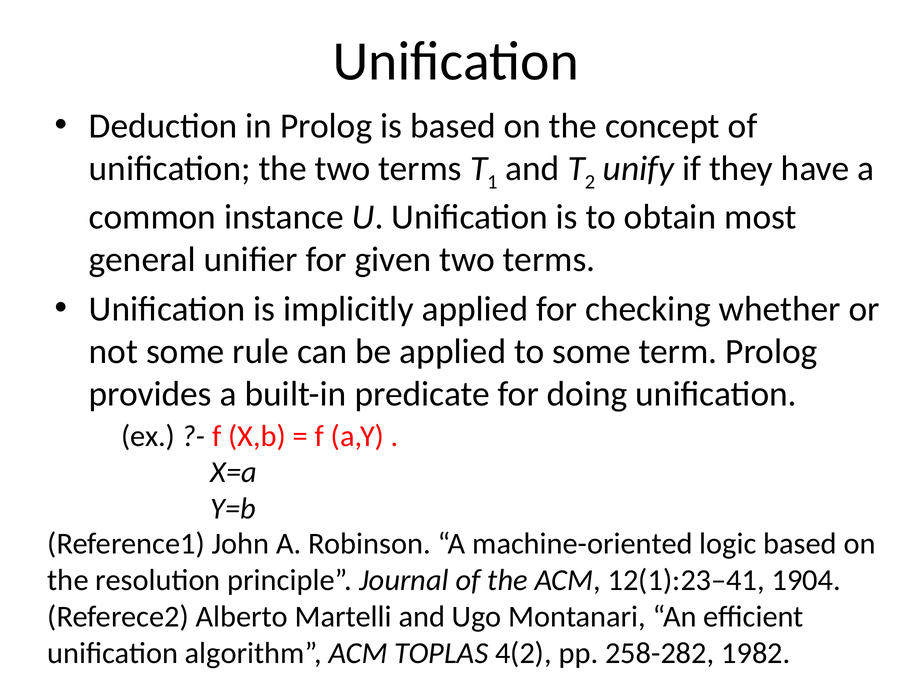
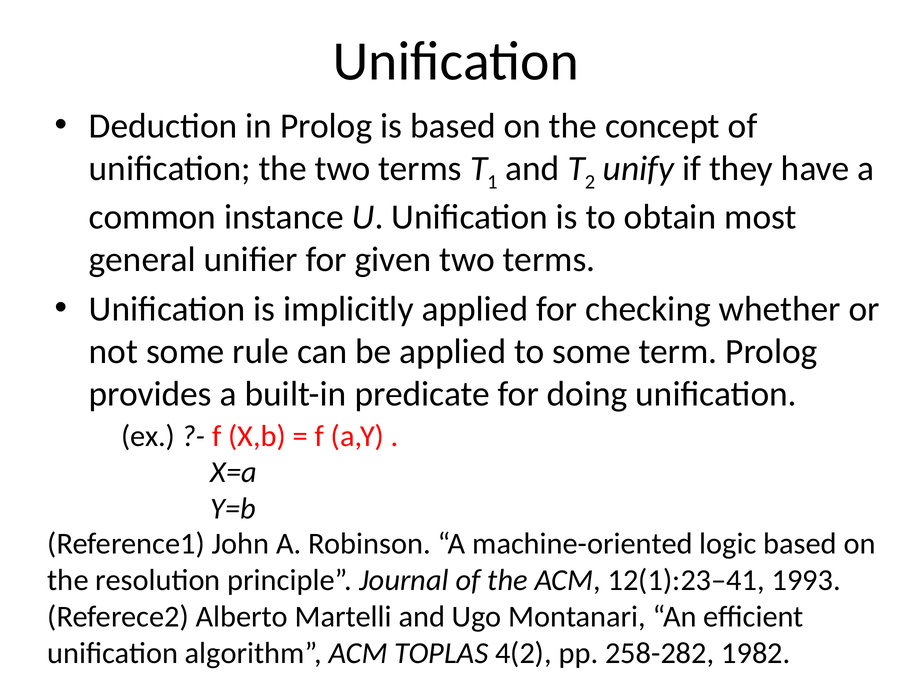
1904: 1904 -> 1993 (806, 580)
